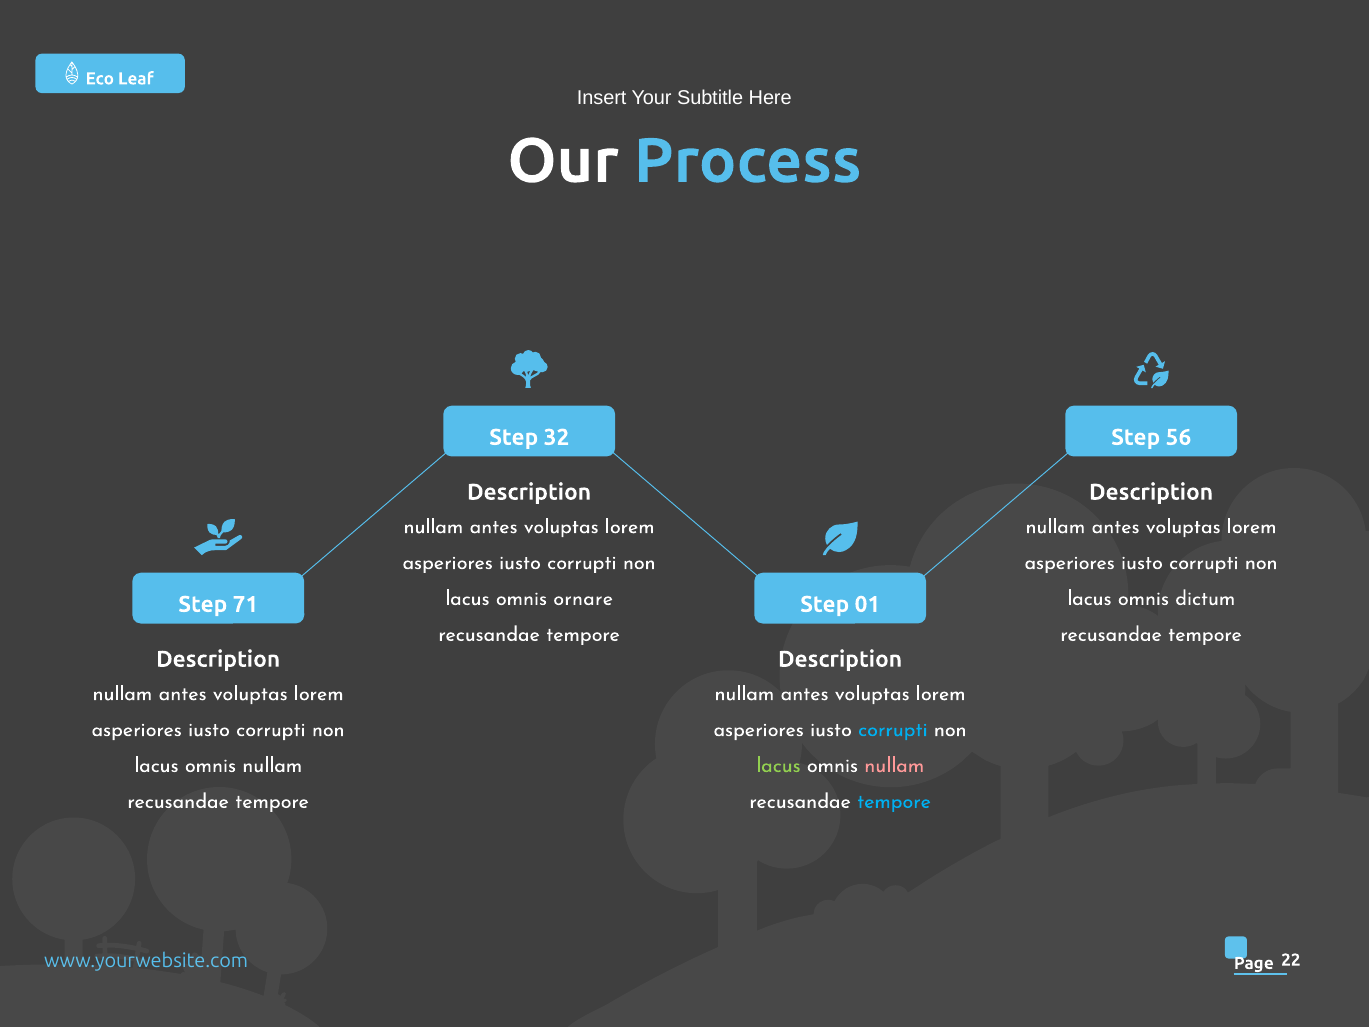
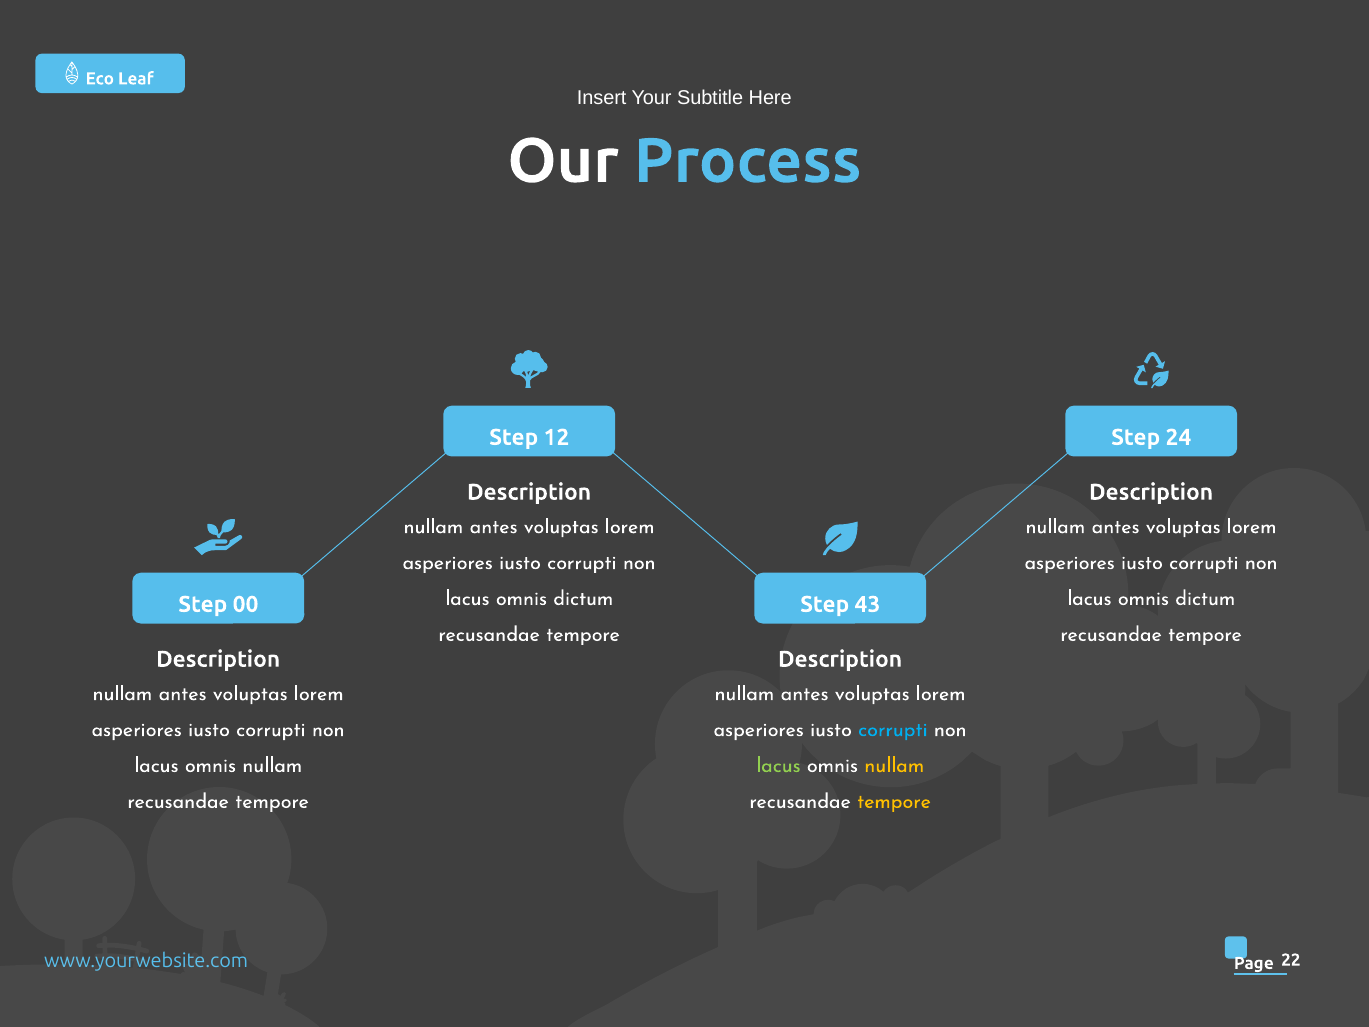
32: 32 -> 12 (556, 437)
56: 56 -> 24 (1178, 437)
ornare: ornare -> dictum (583, 598)
71: 71 -> 00 (246, 604)
01: 01 -> 43 (867, 604)
nullam colour: pink -> yellow (894, 765)
tempore colour: light blue -> yellow (894, 801)
